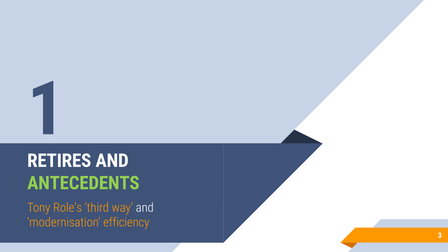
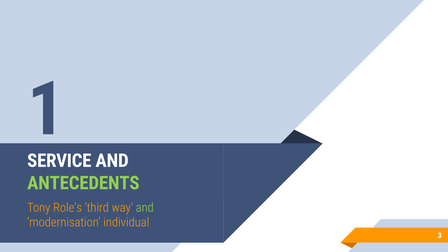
RETIRES: RETIRES -> SERVICE (59, 161)
and colour: white -> light green (145, 208)
efficiency: efficiency -> individual (126, 223)
